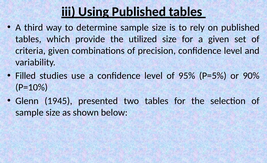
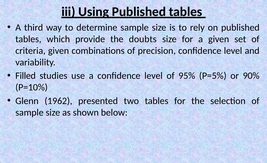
utilized: utilized -> doubts (143, 39)
1945: 1945 -> 1962 (58, 101)
